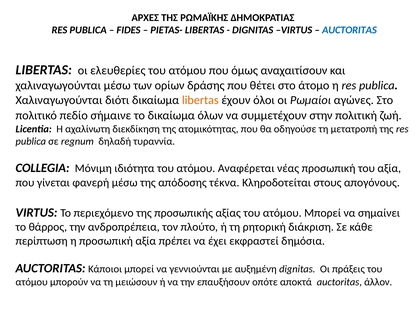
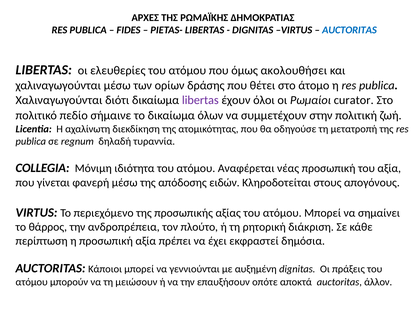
αναχαιτίσουν: αναχαιτίσουν -> ακολουθήσει (294, 71)
libertas colour: orange -> purple (200, 100)
αγώνες: αγώνες -> curator (354, 100)
τέκνα: τέκνα -> ειδών (224, 182)
